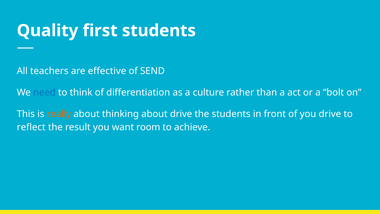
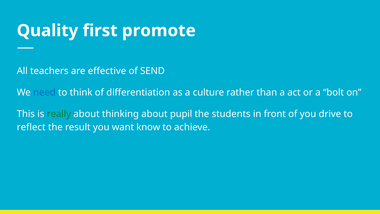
first students: students -> promote (159, 31)
really colour: orange -> green (59, 114)
about drive: drive -> pupil (181, 114)
room: room -> know (148, 127)
